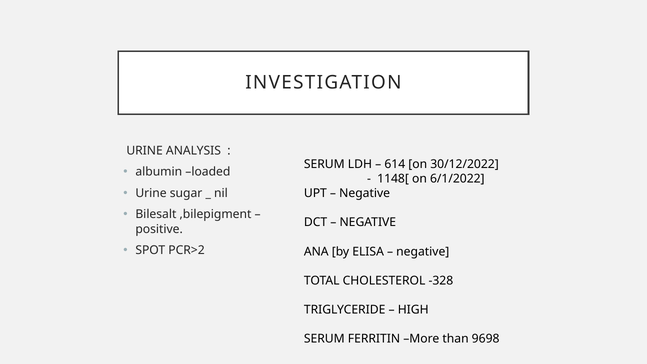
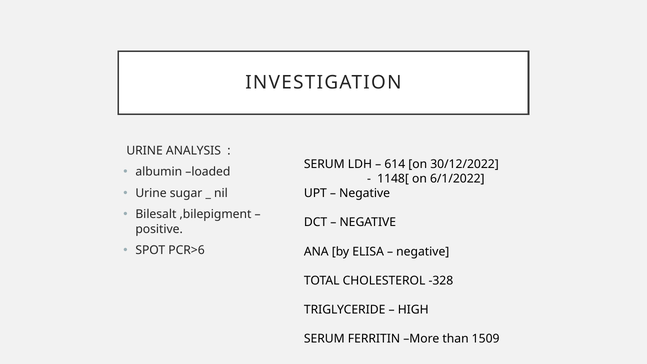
PCR>2: PCR>2 -> PCR>6 (187, 250)
9698: 9698 -> 1509 (486, 339)
